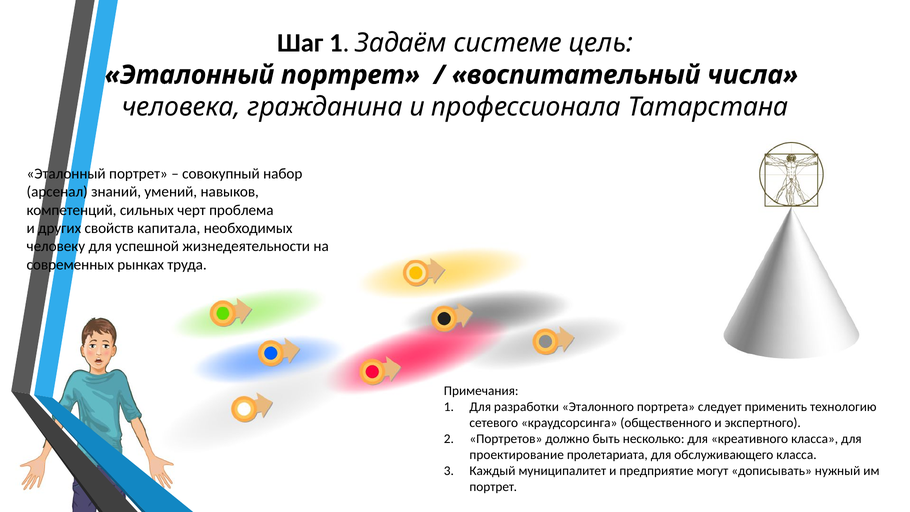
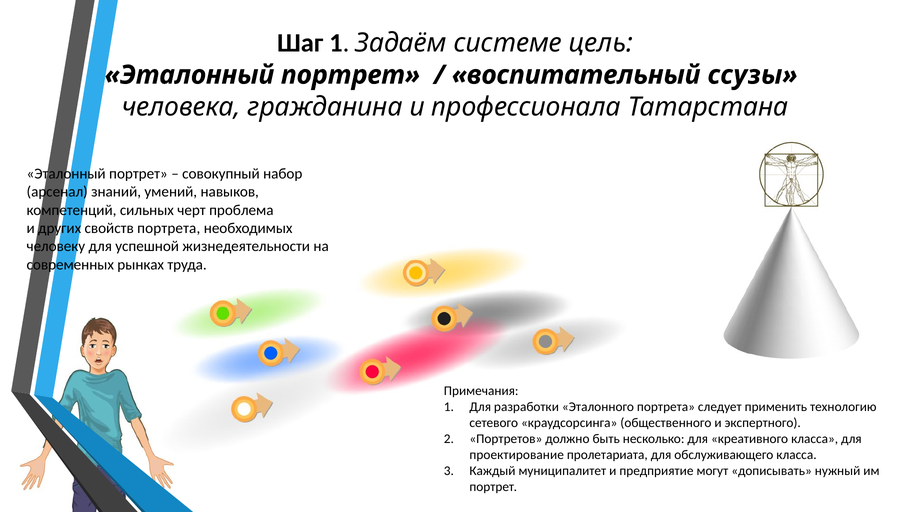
числа: числа -> ссузы (753, 75)
свойств капитала: капитала -> портрета (169, 228)
